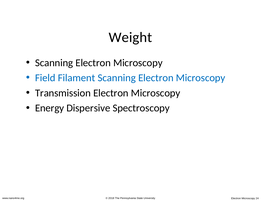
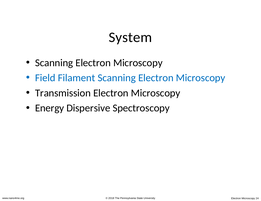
Weight: Weight -> System (130, 38)
